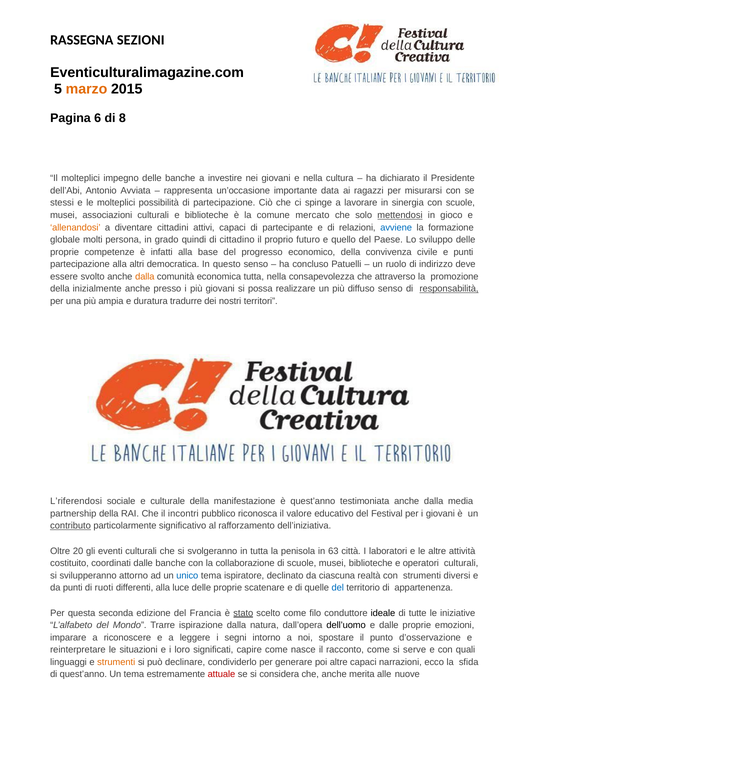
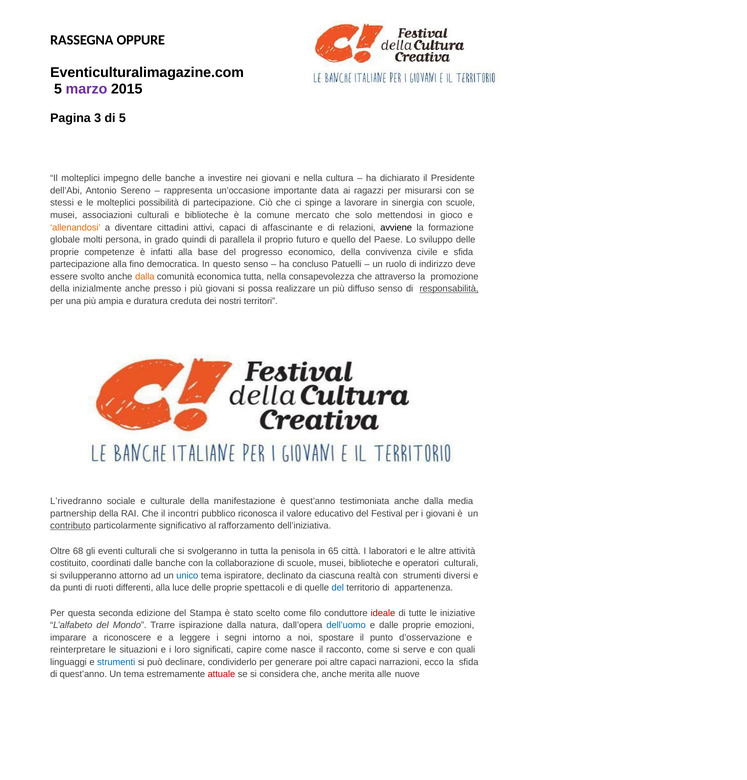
SEZIONI: SEZIONI -> OPPURE (141, 40)
marzo colour: orange -> purple (87, 89)
6: 6 -> 3 (98, 118)
di 8: 8 -> 5 (122, 118)
Avviata: Avviata -> Sereno (136, 191)
mettendosi underline: present -> none (400, 215)
partecipante: partecipante -> affascinante (288, 227)
avviene colour: blue -> black (396, 227)
cittadino: cittadino -> parallela (237, 240)
e punti: punti -> sfida (463, 252)
altri: altri -> fino (137, 264)
tradurre: tradurre -> creduta (186, 301)
L’riferendosi: L’riferendosi -> L’rivedranno (76, 501)
20: 20 -> 68 (78, 551)
63: 63 -> 65 (333, 551)
scatenare: scatenare -> spettacoli (264, 588)
Francia: Francia -> Stampa (206, 613)
stato underline: present -> none (243, 613)
ideale colour: black -> red (383, 613)
dell’uomo colour: black -> blue (346, 625)
strumenti colour: orange -> blue (116, 662)
